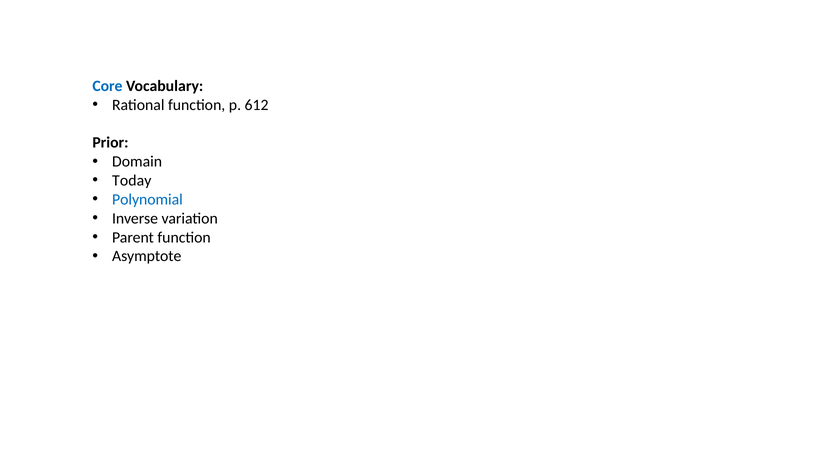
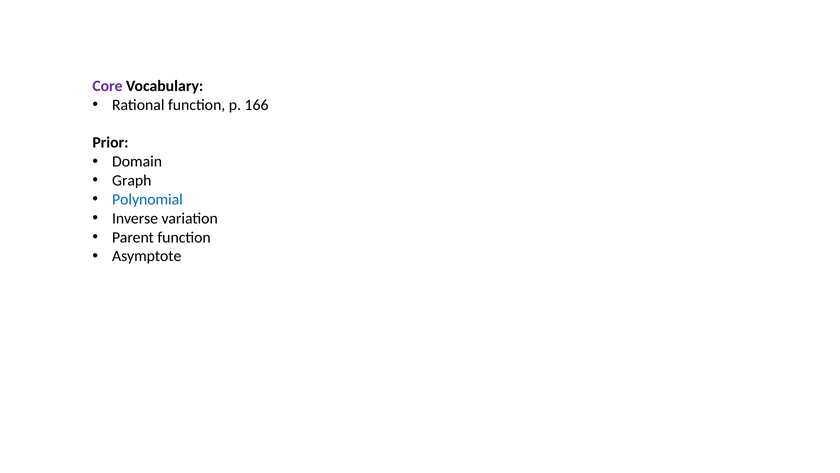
Core colour: blue -> purple (107, 86)
612: 612 -> 166 (257, 105)
Today: Today -> Graph (132, 180)
